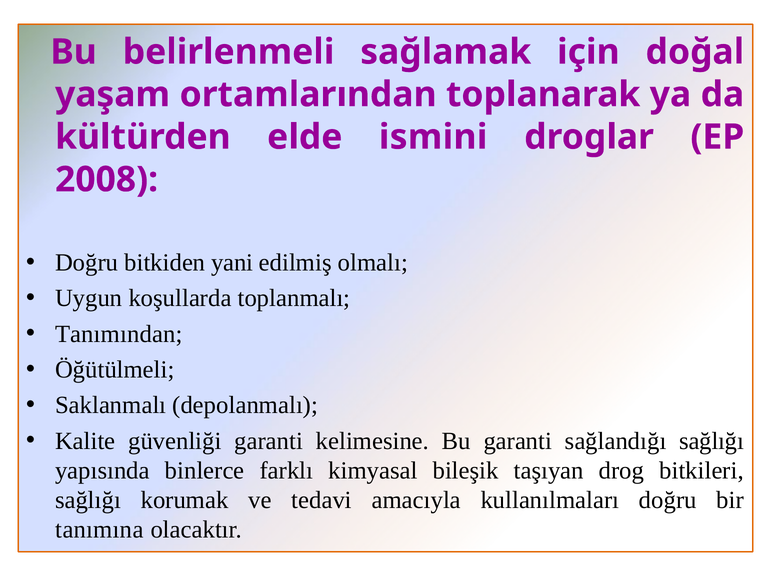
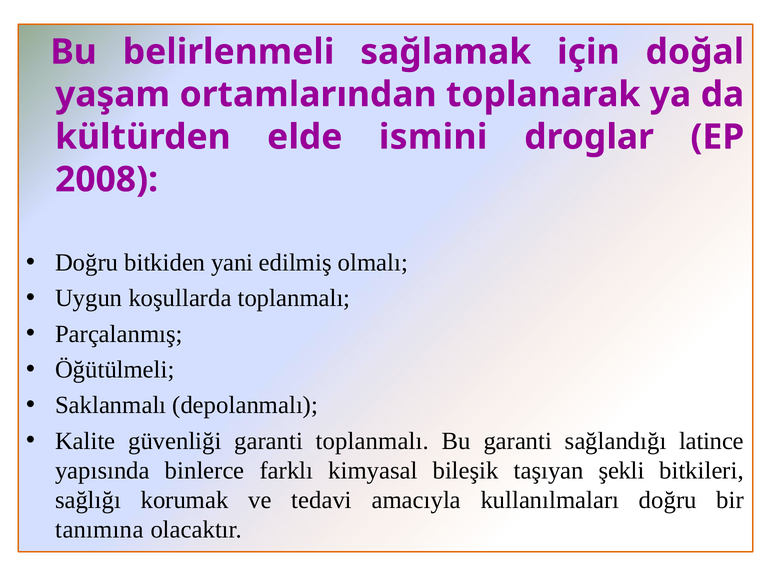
Tanımından: Tanımından -> Parçalanmış (119, 334)
garanti kelimesine: kelimesine -> toplanmalı (372, 441)
sağlandığı sağlığı: sağlığı -> latince (712, 441)
drog: drog -> şekli (622, 471)
